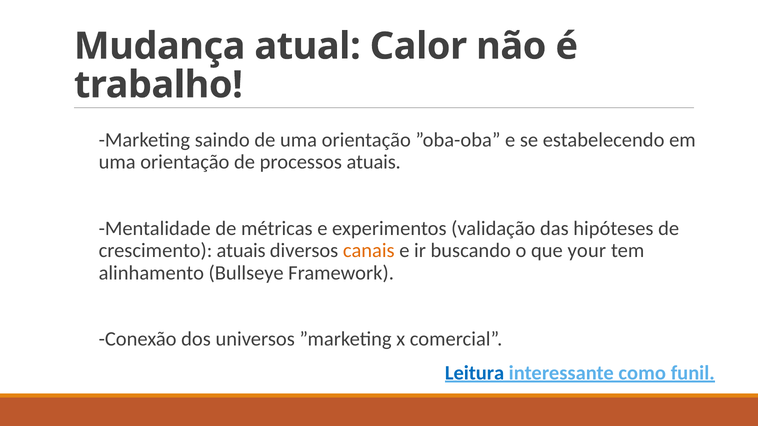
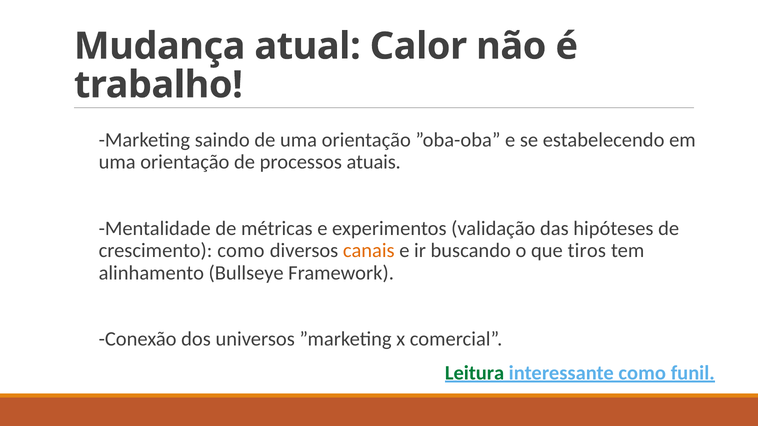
crescimento atuais: atuais -> como (241, 251)
your: your -> tiros (587, 251)
Leitura colour: blue -> green (475, 373)
